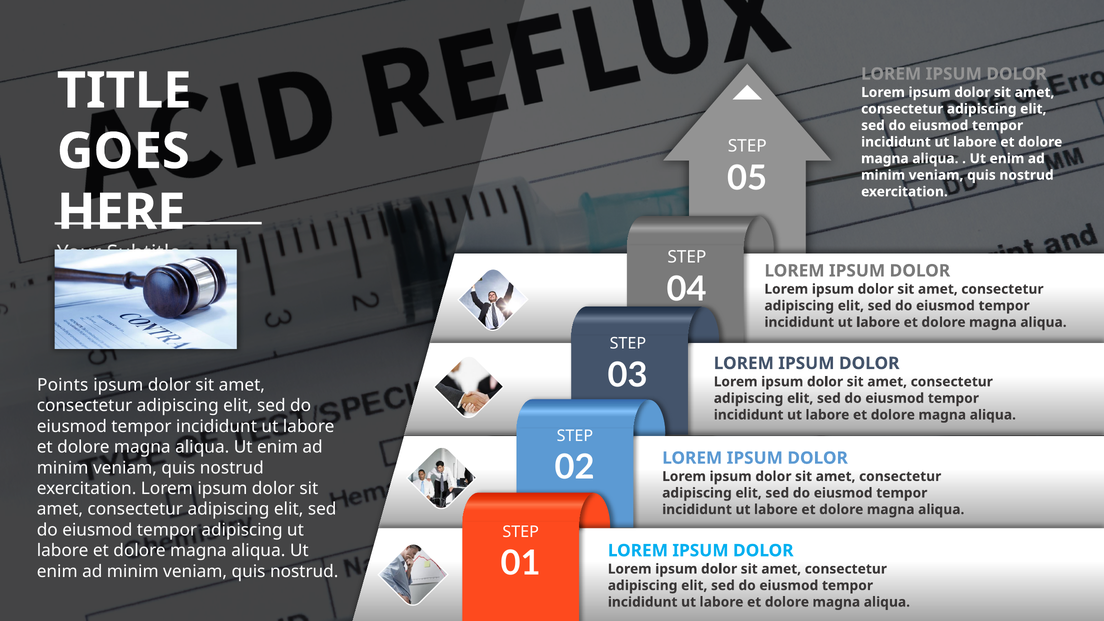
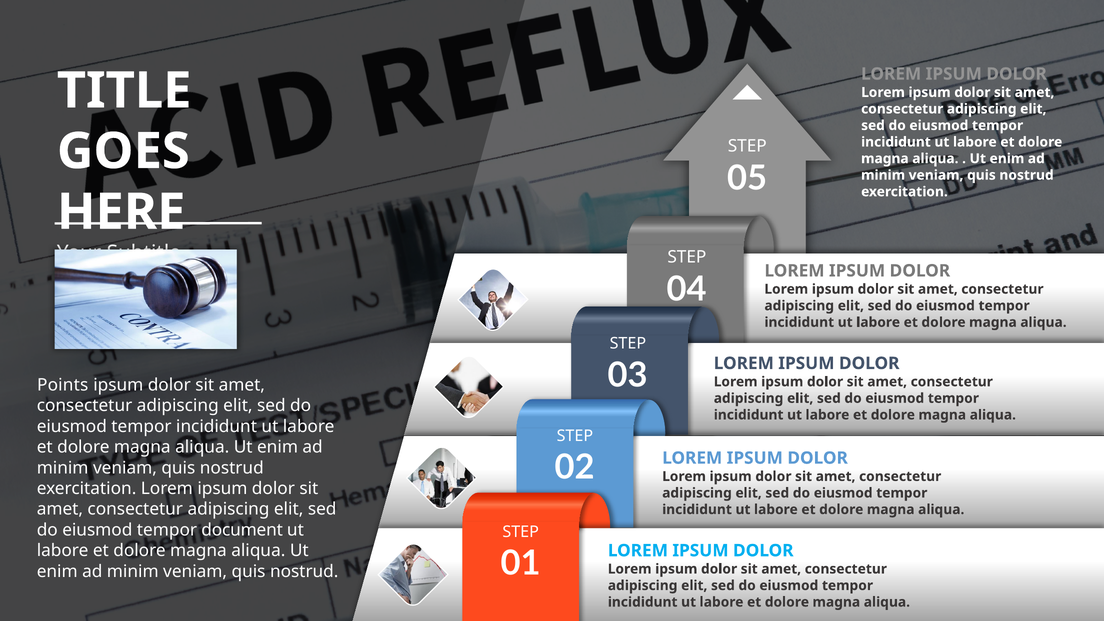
tempor adipiscing: adipiscing -> document (242, 530)
